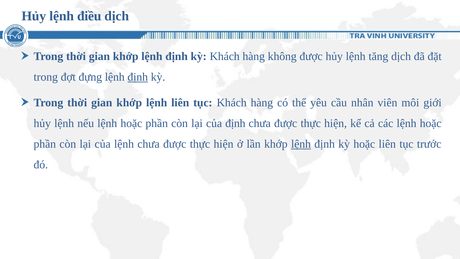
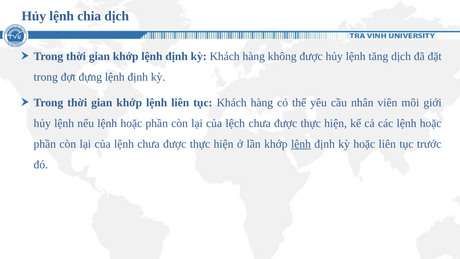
điều: điều -> chia (89, 16)
định underline: present -> none (138, 77)
của định: định -> lệch (235, 123)
